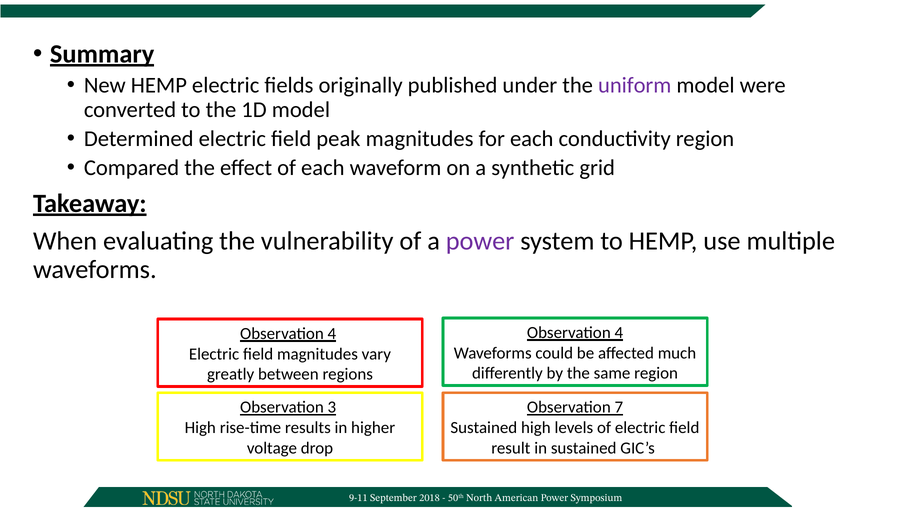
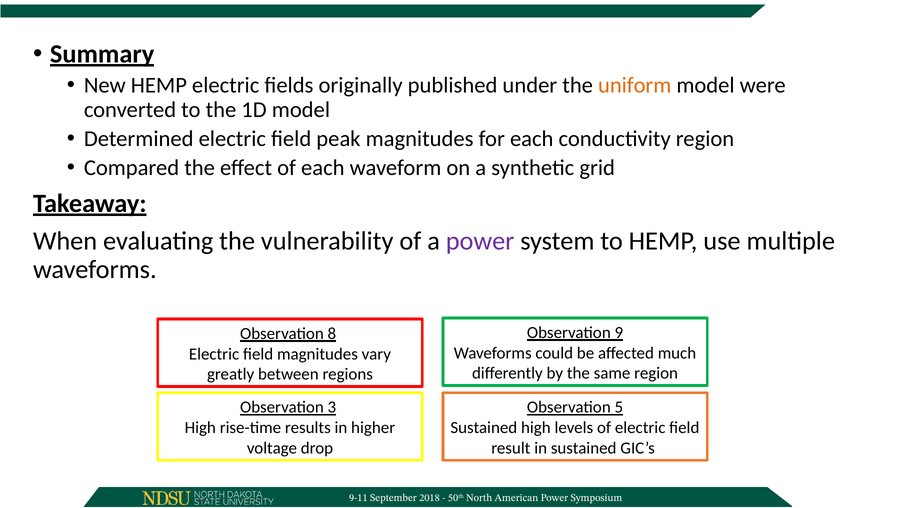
uniform colour: purple -> orange (635, 85)
4: 4 -> 9 (619, 333)
4: 4 -> 8 (332, 334)
7: 7 -> 5 (619, 408)
